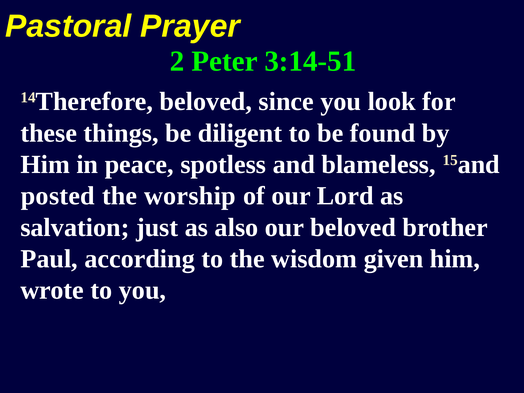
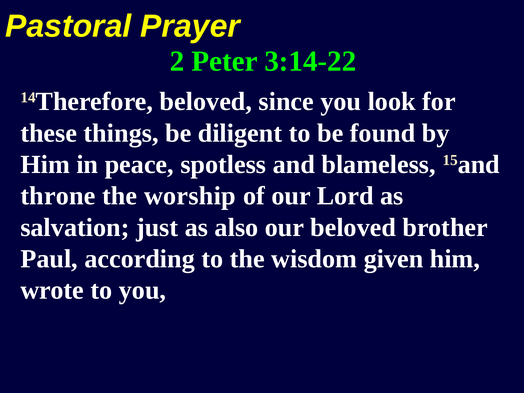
3:14-51: 3:14-51 -> 3:14-22 (310, 61)
posted: posted -> throne (58, 196)
